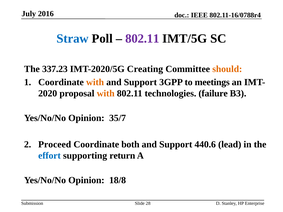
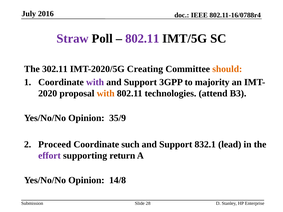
Straw colour: blue -> purple (73, 39)
337.23: 337.23 -> 302.11 (55, 69)
with colour: orange -> purple (95, 82)
meetings: meetings -> majority (212, 82)
failure: failure -> attend (213, 94)
35/7: 35/7 -> 35/9 (118, 118)
both: both -> such (130, 145)
440.6: 440.6 -> 832.1 (205, 145)
effort colour: blue -> purple (49, 156)
18/8: 18/8 -> 14/8 (118, 180)
